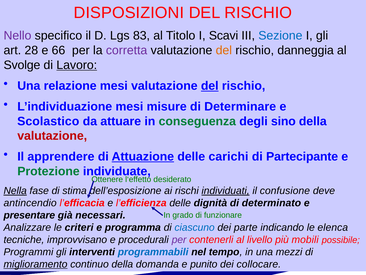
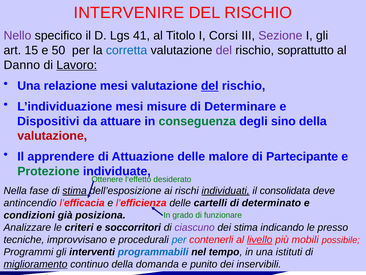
DISPOSIZIONI: DISPOSIZIONI -> INTERVENIRE (129, 13)
83: 83 -> 41 (141, 36)
Scavi: Scavi -> Corsi (223, 36)
Sezione colour: blue -> purple (280, 36)
28: 28 -> 15 (31, 50)
66: 66 -> 50 (58, 50)
corretta colour: purple -> blue (127, 50)
del colour: orange -> purple (224, 50)
danneggia: danneggia -> soprattutto (306, 50)
Svolge: Svolge -> Danno (22, 65)
Scolastico: Scolastico -> Dispositivi (48, 121)
Attuazione underline: present -> none (143, 156)
carichi: carichi -> malore (229, 156)
Nella underline: present -> none (15, 190)
stima underline: none -> present (75, 190)
confusione: confusione -> consolidata (285, 190)
dignità: dignità -> cartelli (210, 203)
presentare: presentare -> condizioni (29, 215)
necessari: necessari -> posiziona (100, 215)
programma: programma -> soccorritori (133, 227)
ciascuno colour: blue -> purple (195, 227)
dei parte: parte -> stima (246, 227)
elenca: elenca -> presso (333, 227)
per colour: purple -> blue (179, 239)
livello underline: none -> present (260, 239)
mezzi: mezzi -> istituti (289, 251)
collocare: collocare -> inservibili (259, 264)
